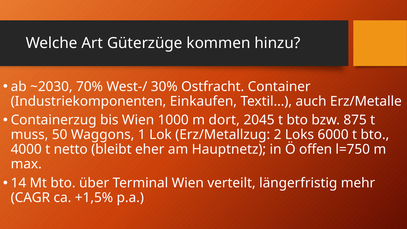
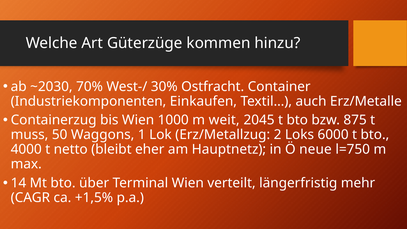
dort: dort -> weit (224, 120)
offen: offen -> neue (315, 149)
